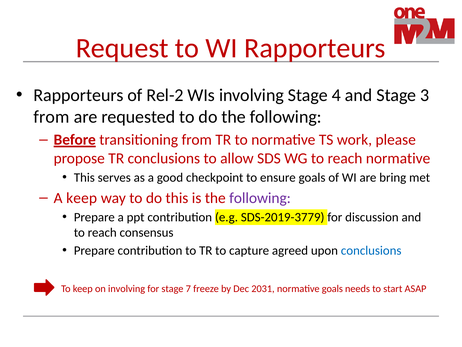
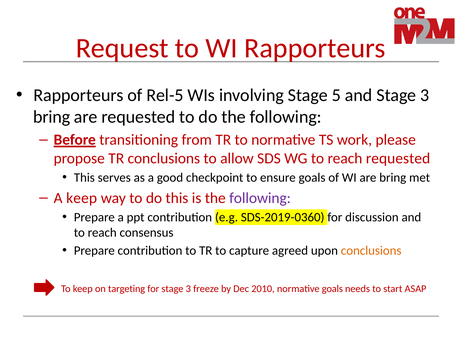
Rel-2: Rel-2 -> Rel-5 (165, 95)
4: 4 -> 5 (336, 95)
from: from -> bring (52, 117)
reach normative: normative -> requested (398, 158)
SDS-2019-3779: SDS-2019-3779 -> SDS-2019-0360 (283, 217)
conclusions colour: blue -> orange (371, 250)
on involving: involving -> targeting (127, 288)
for stage 7: 7 -> 3 (188, 288)
2031: 2031 -> 2010 (263, 288)
